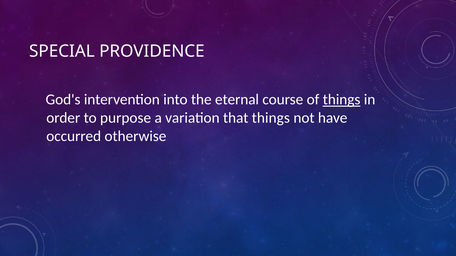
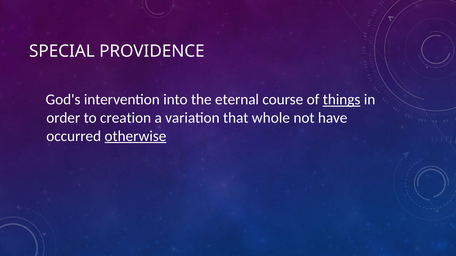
purpose: purpose -> creation (126, 118)
that things: things -> whole (271, 118)
otherwise underline: none -> present (135, 136)
